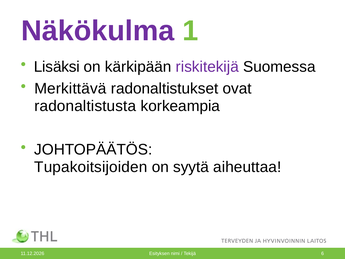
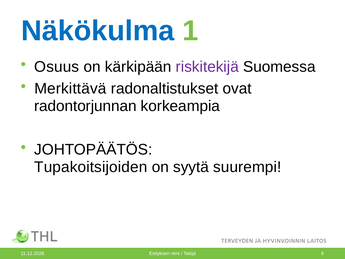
Näkökulma colour: purple -> blue (98, 31)
Lisäksi: Lisäksi -> Osuus (57, 67)
radonaltistusta: radonaltistusta -> radontorjunnan (85, 106)
aiheuttaa: aiheuttaa -> suurempi (247, 167)
